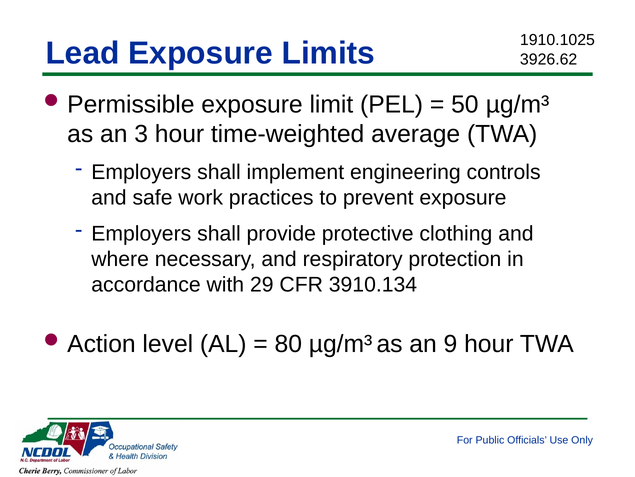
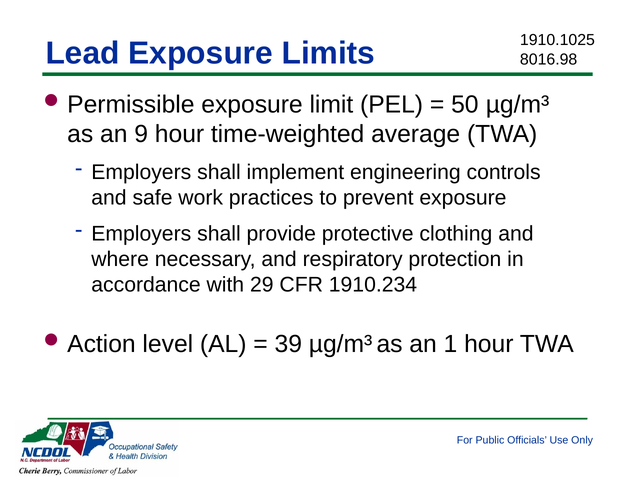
3926.62: 3926.62 -> 8016.98 (549, 59)
3: 3 -> 9 (141, 134)
3910.134: 3910.134 -> 1910.234 (373, 284)
80: 80 -> 39 (288, 344)
9: 9 -> 1 (450, 344)
